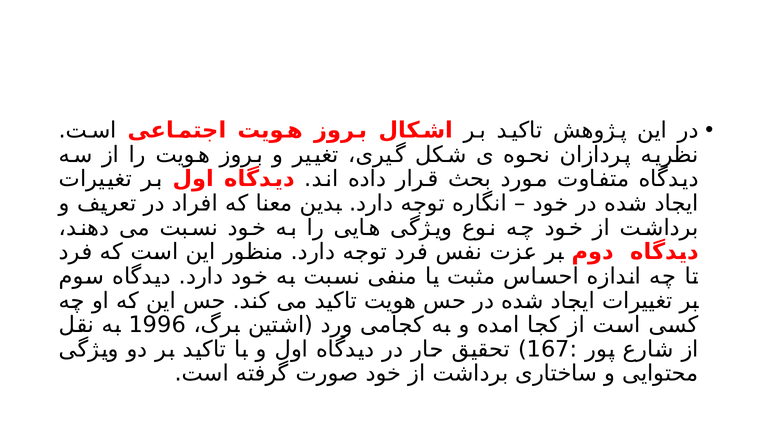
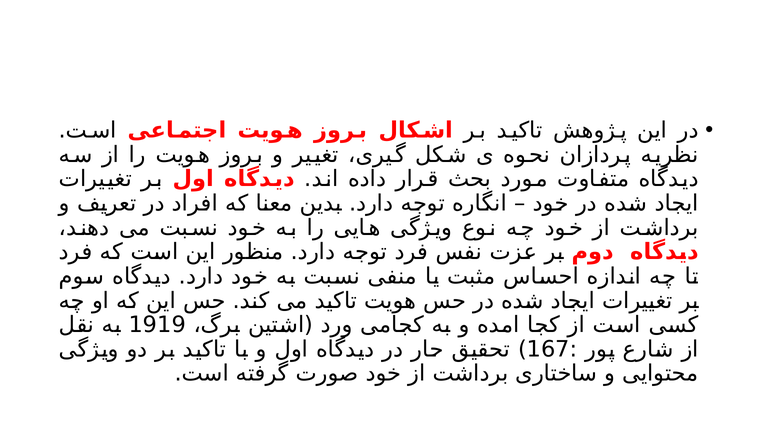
1996: 1996 -> 1919 (157, 325)
